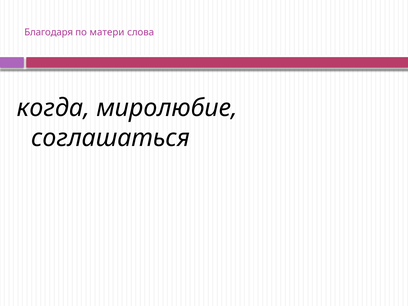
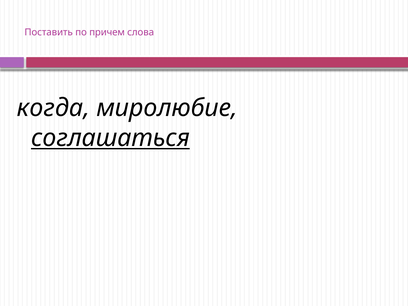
Благодаря: Благодаря -> Поставить (49, 32)
матери: матери -> причем (107, 32)
соглашаться underline: none -> present (110, 138)
